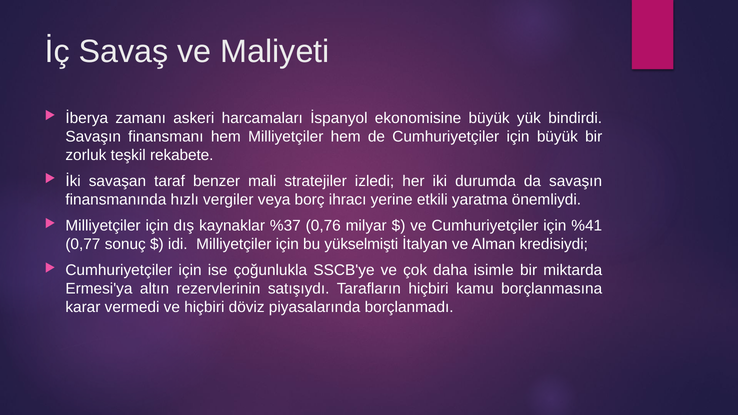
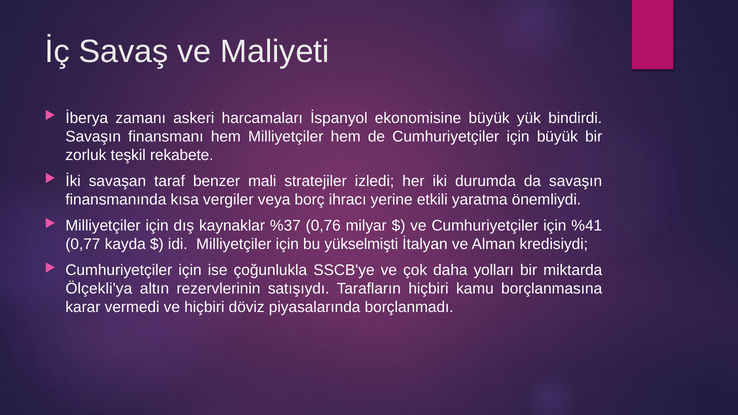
hızlı: hızlı -> kısa (185, 200)
sonuç: sonuç -> kayda (125, 244)
isimle: isimle -> yolları (494, 270)
Ermesi'ya: Ermesi'ya -> Ölçekli'ya (99, 289)
